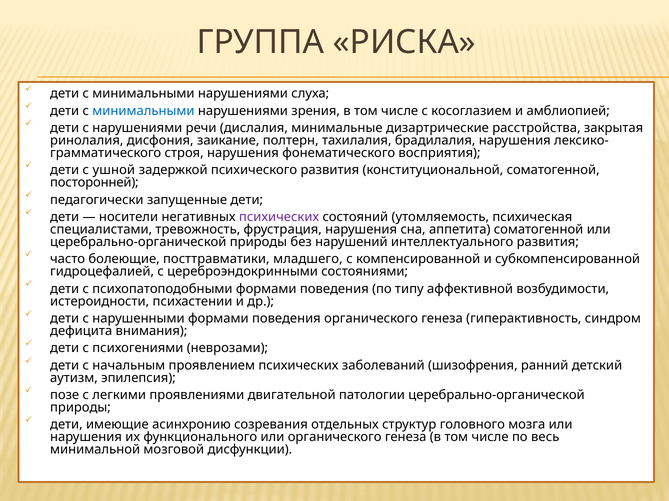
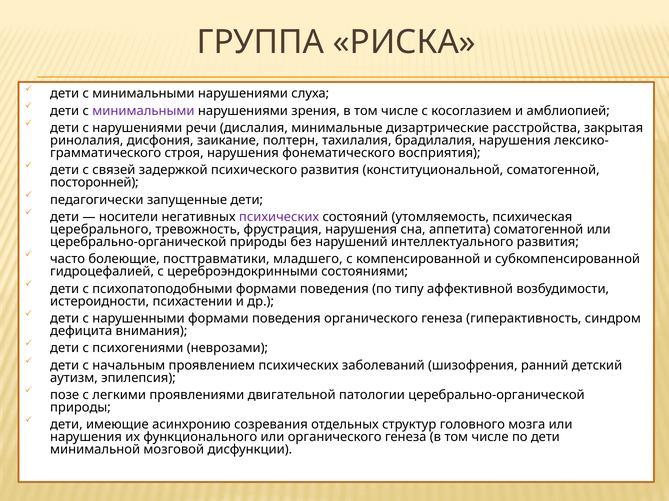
минимальными colour: blue -> purple (143, 111)
ушной: ушной -> связей (114, 170)
специалистами: специалистами -> церебрального (101, 230)
по весь: весь -> дети (545, 438)
